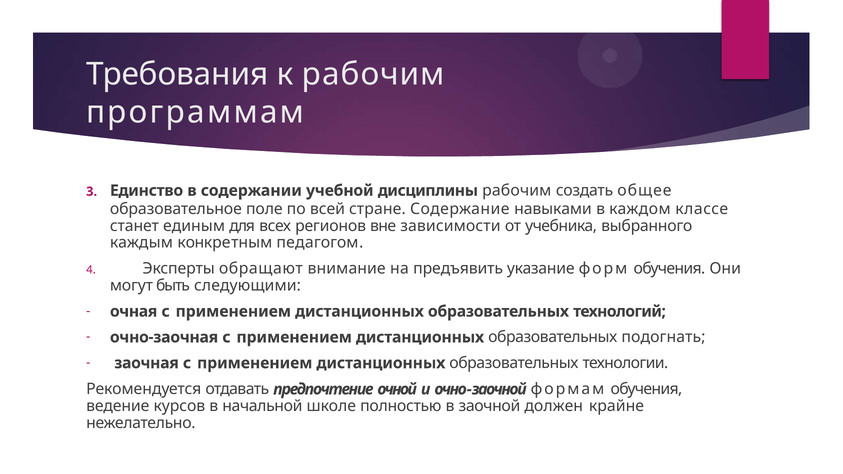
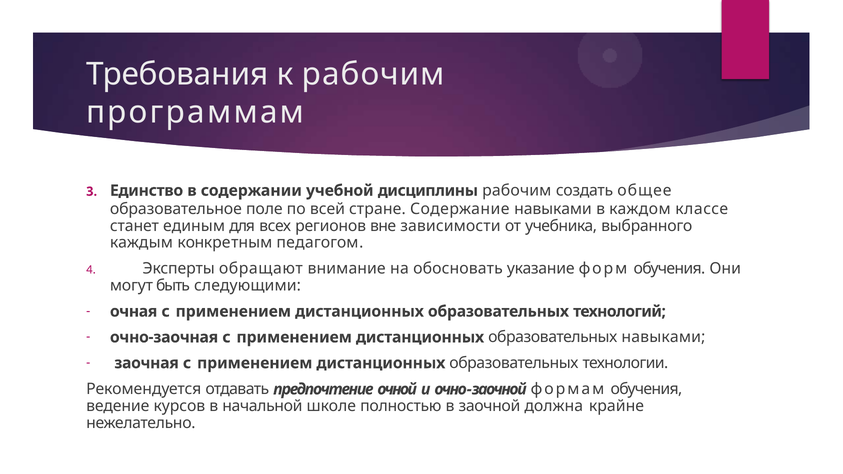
предъявить: предъявить -> обосновать (458, 269)
образовательных подогнать: подогнать -> навыками (663, 337)
должен: должен -> должна (554, 406)
